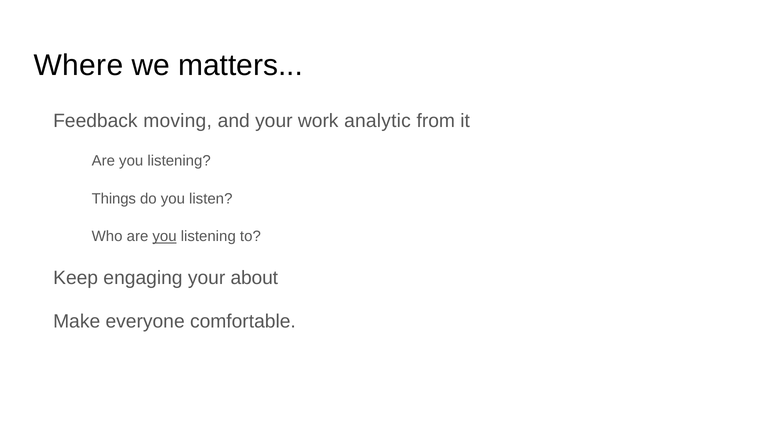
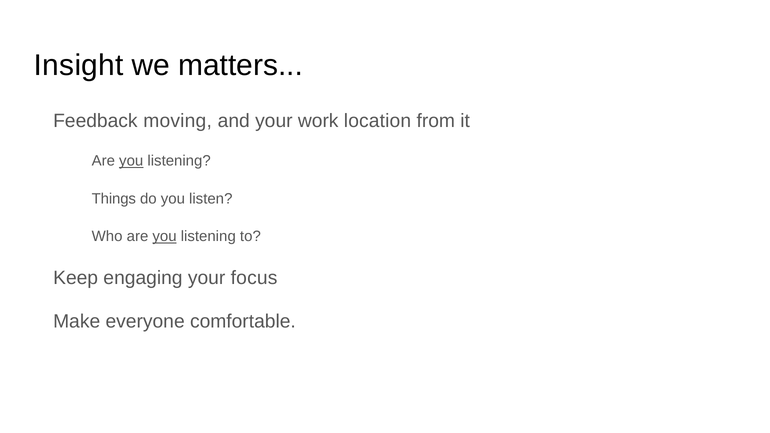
Where: Where -> Insight (79, 65)
analytic: analytic -> location (377, 121)
you underline: none -> present (131, 161)
about: about -> focus (254, 278)
